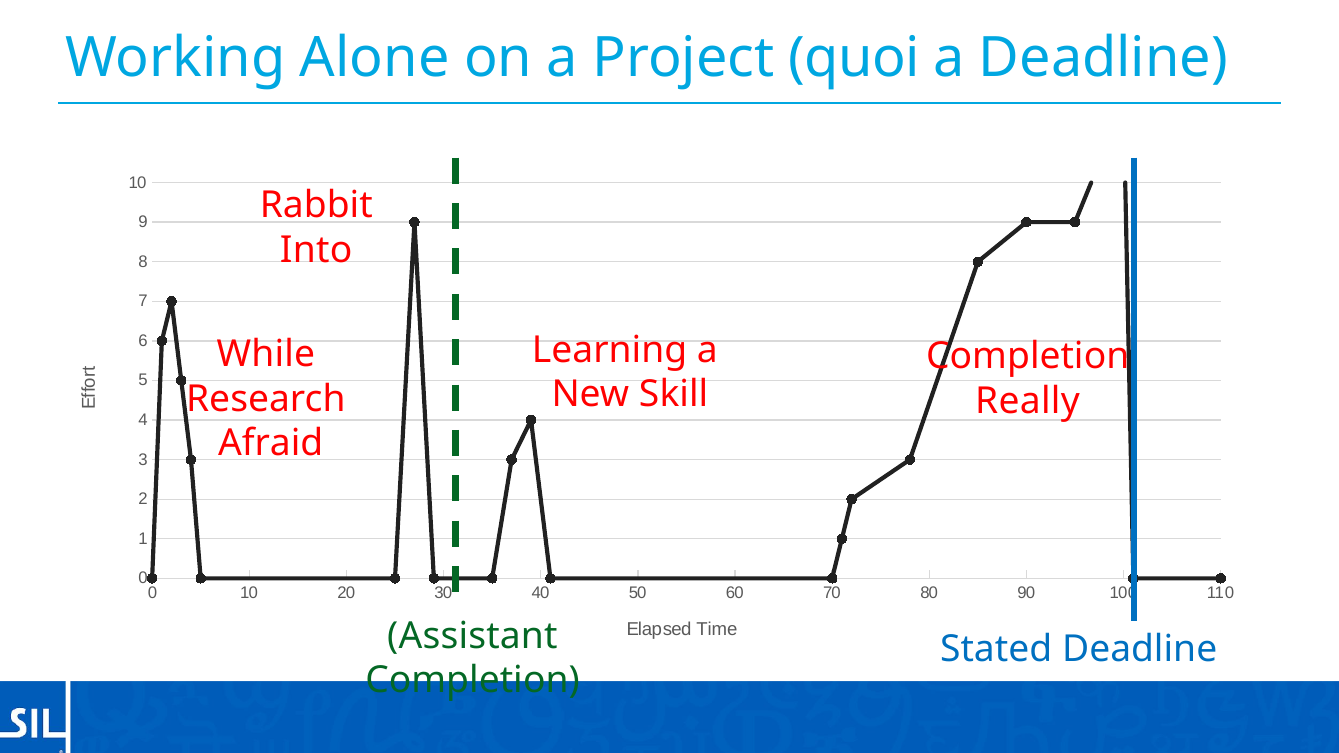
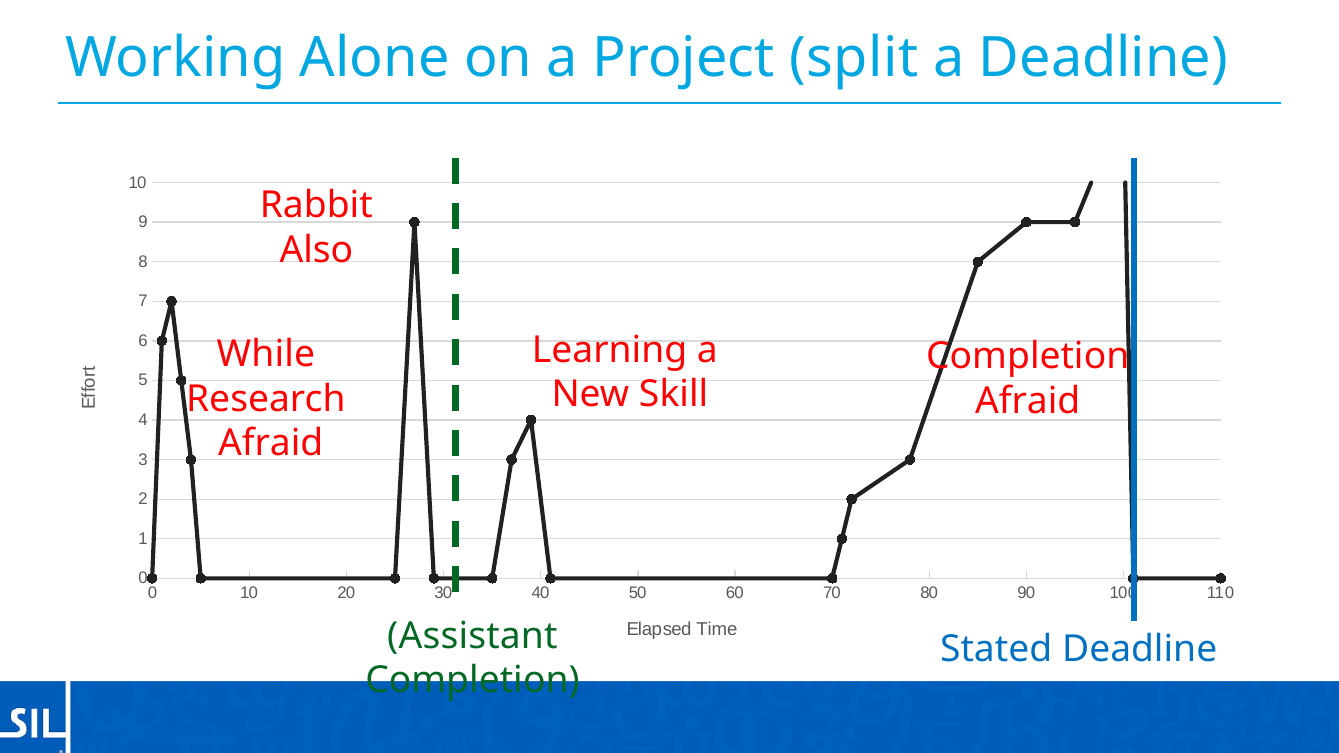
quoi: quoi -> split (854, 59)
Into: Into -> Also (316, 250)
Really: Really -> Afraid (1028, 401)
